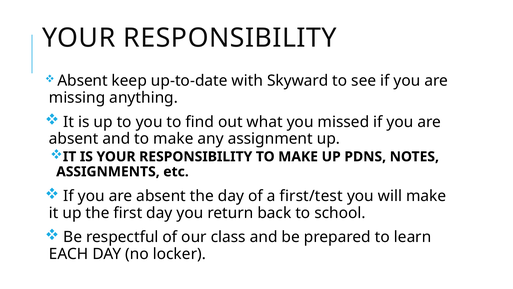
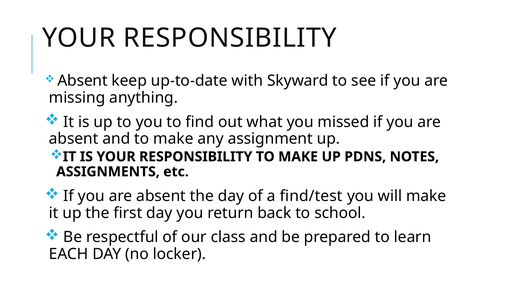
first/test: first/test -> find/test (311, 196)
